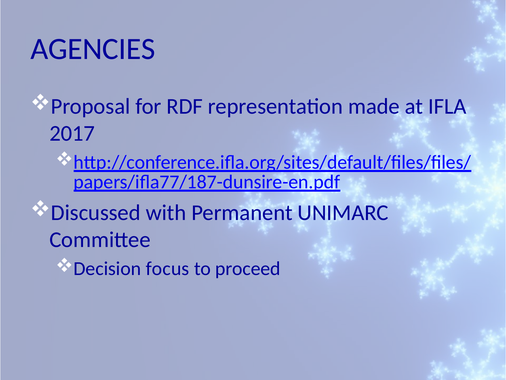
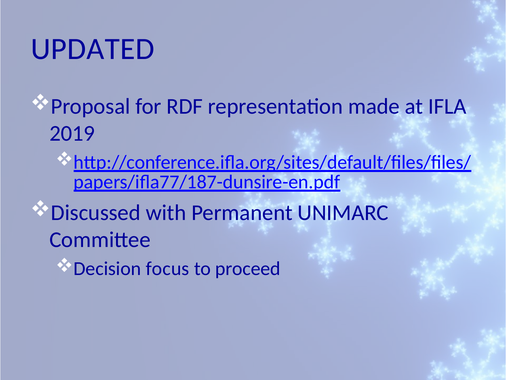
AGENCIES: AGENCIES -> UPDATED (93, 49)
2017: 2017 -> 2019 (72, 133)
